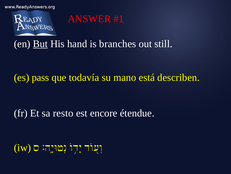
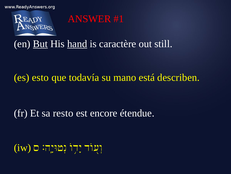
hand underline: none -> present (77, 44)
branches: branches -> caractère (118, 44)
pass: pass -> esto (40, 77)
